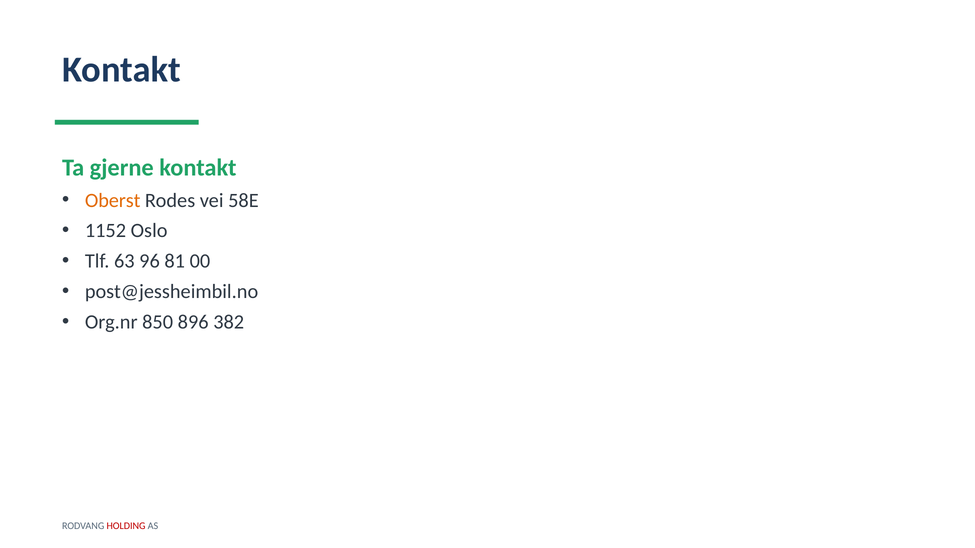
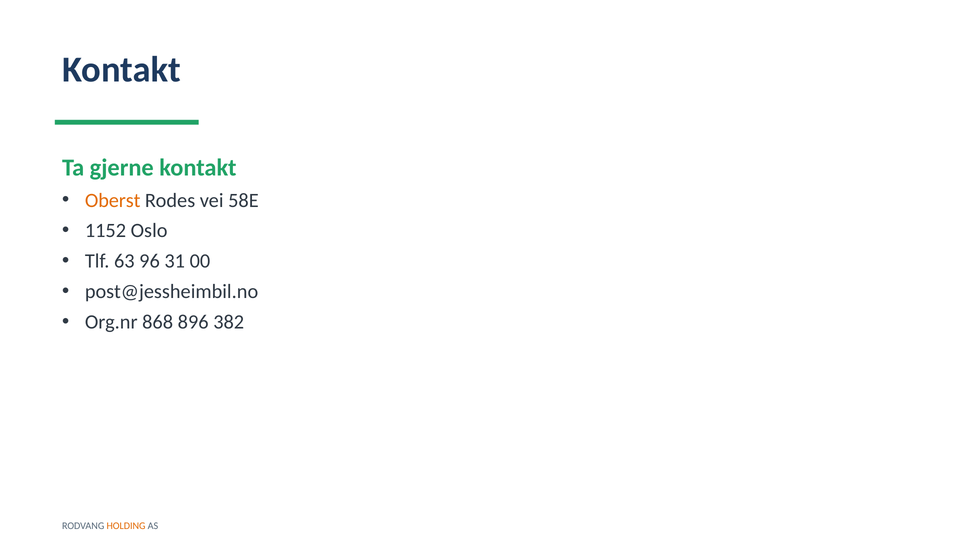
81: 81 -> 31 (175, 261)
850: 850 -> 868 (158, 322)
HOLDING colour: red -> orange (126, 526)
